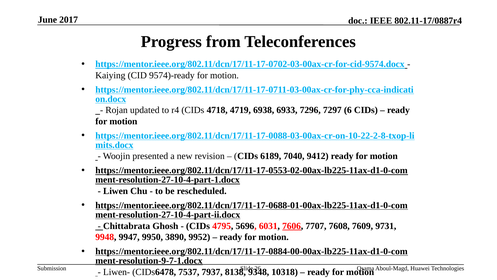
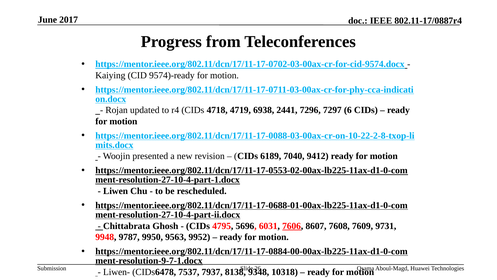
6933: 6933 -> 2441 (287, 110)
7707: 7707 -> 8607 (316, 226)
9947: 9947 -> 9787 (129, 237)
3890: 3890 -> 9563 (176, 237)
